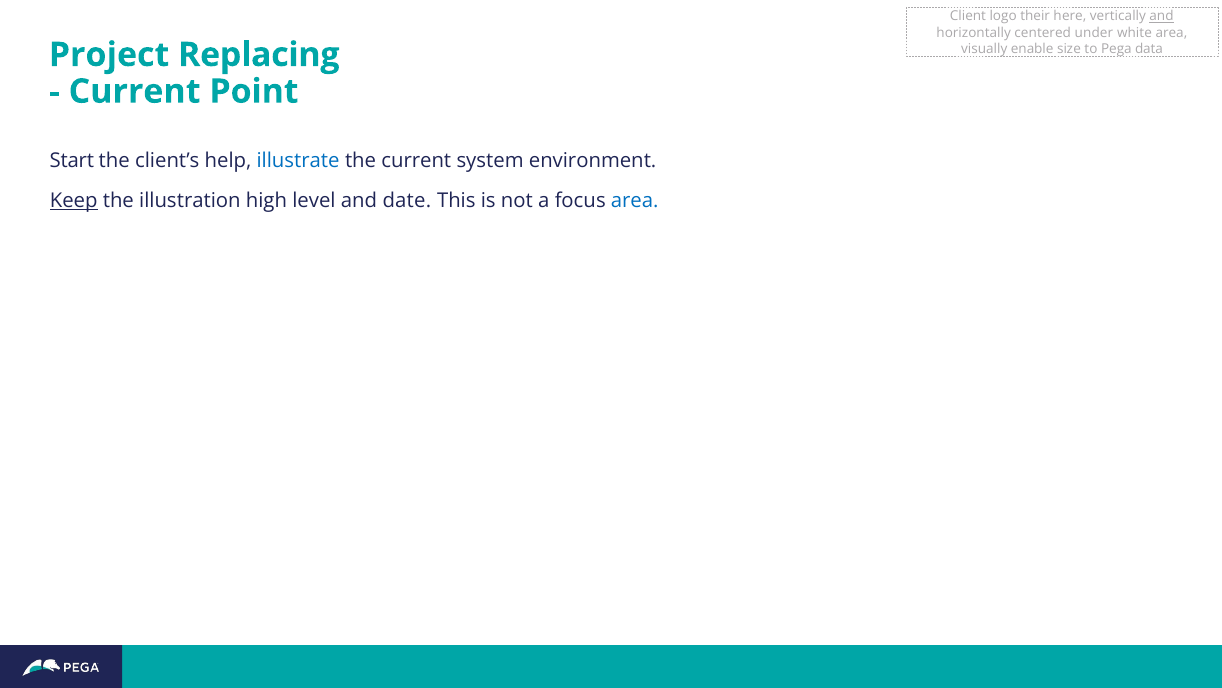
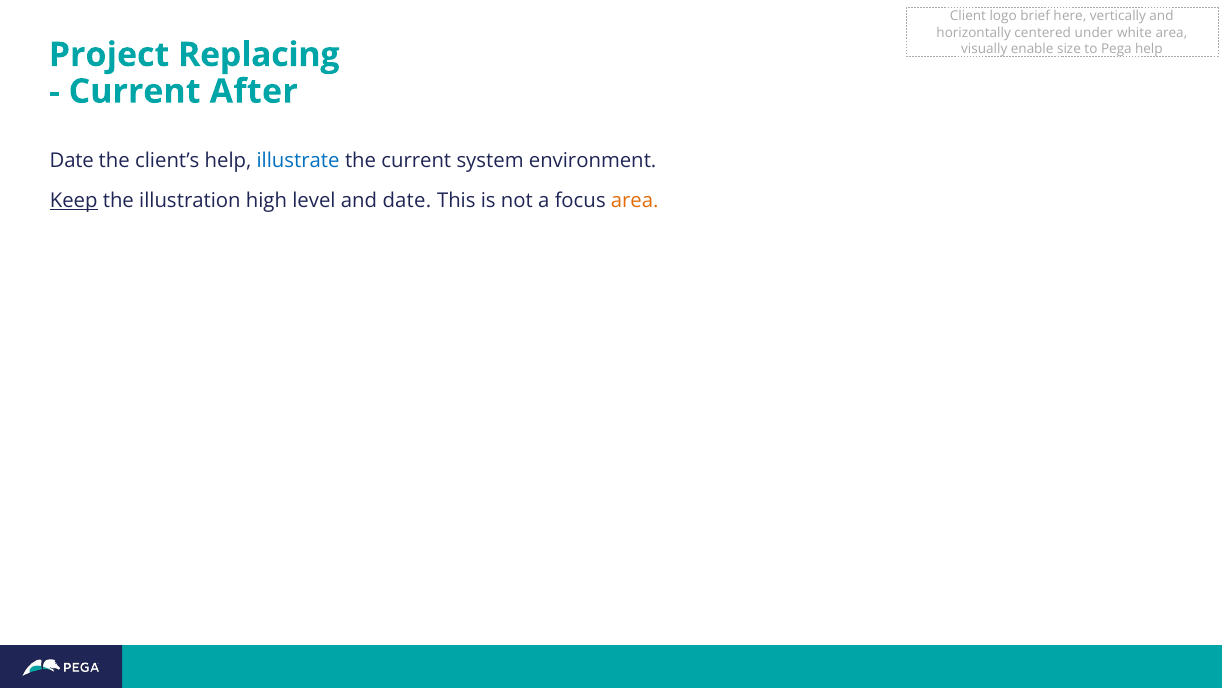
their: their -> brief (1035, 16)
and underline: present -> none (1162, 16)
Pega data: data -> help (1149, 49)
Point: Point -> After (254, 91)
Start: Start -> Date (72, 160)
area colour: blue -> orange (635, 200)
